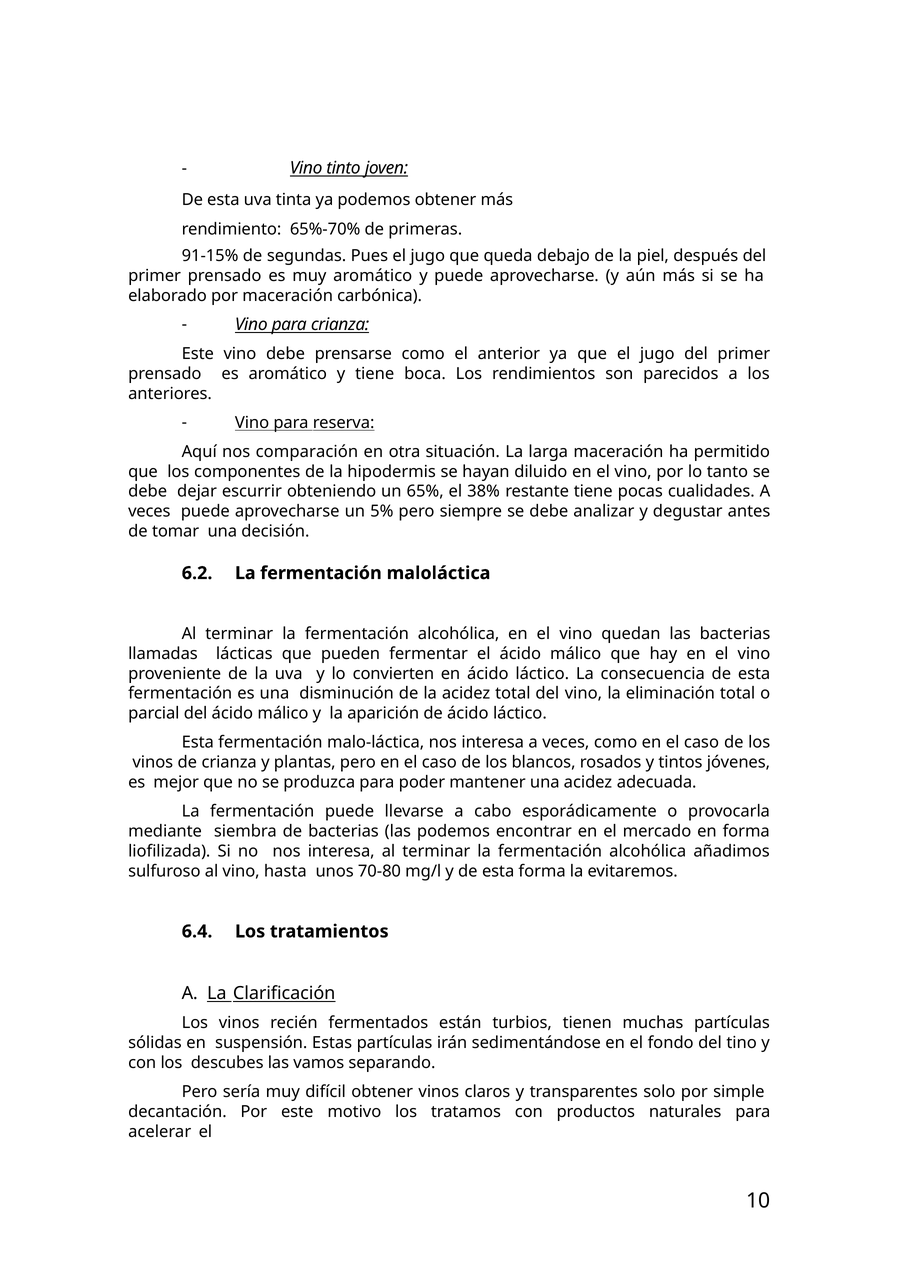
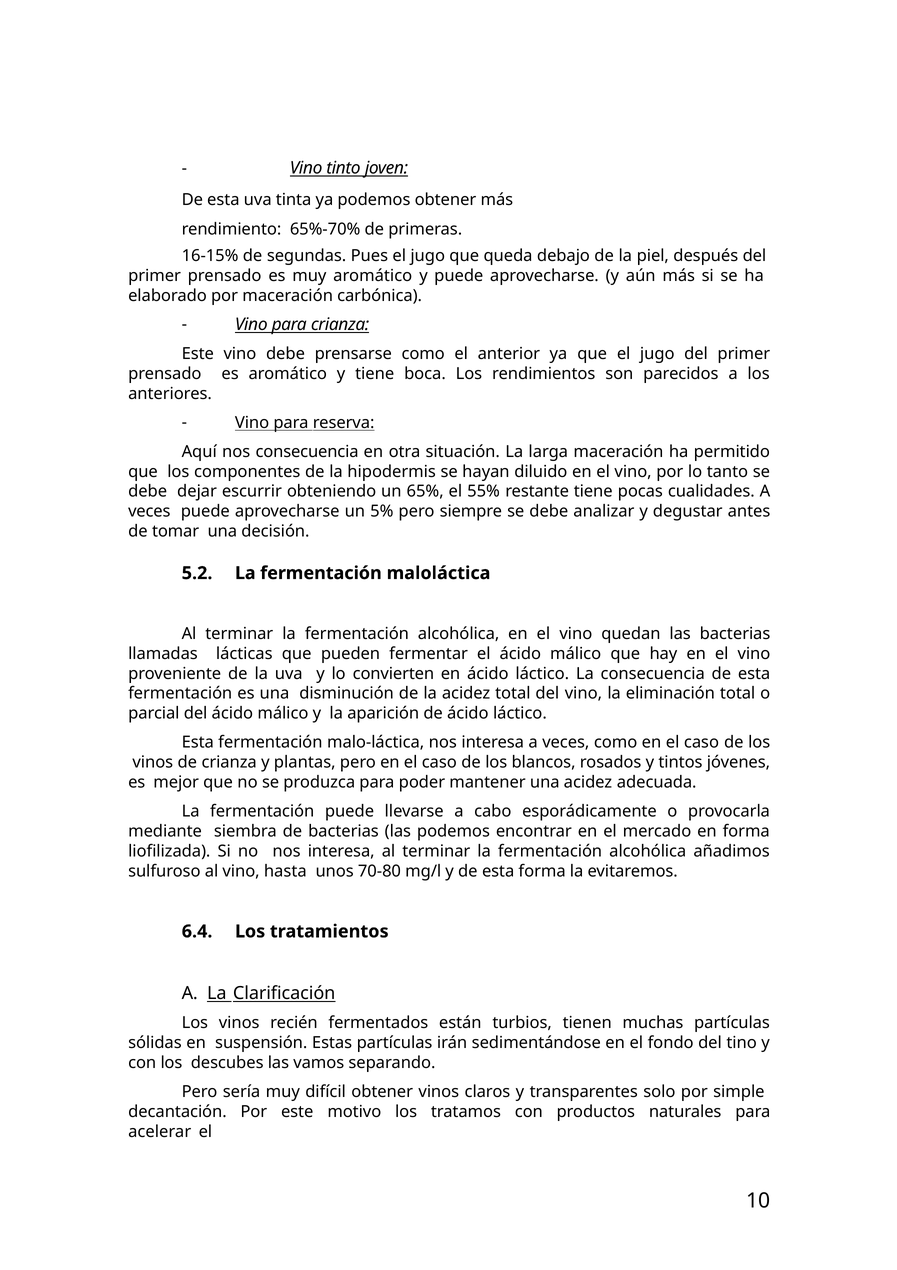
91-15%: 91-15% -> 16-15% (210, 256)
nos comparación: comparación -> consecuencia (307, 451)
38%: 38% -> 55% (484, 491)
6.2: 6.2 -> 5.2 (197, 573)
